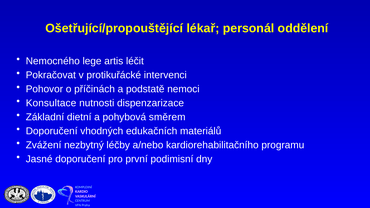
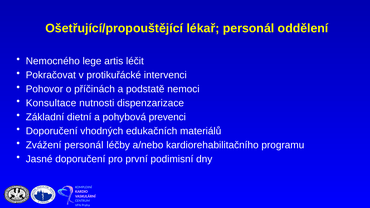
směrem: směrem -> prevenci (167, 117)
Zvážení nezbytný: nezbytný -> personál (84, 145)
